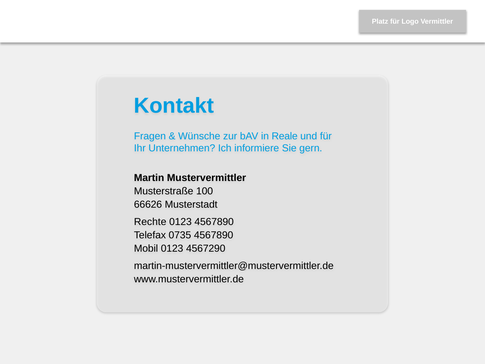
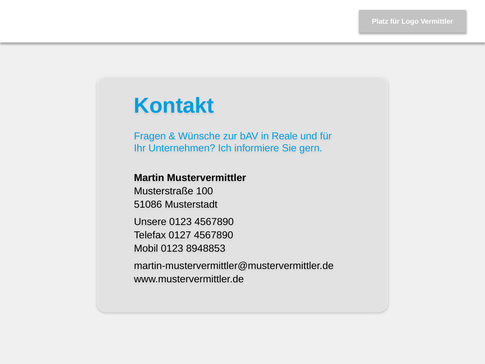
66626: 66626 -> 51086 (148, 204)
Rechte: Rechte -> Unsere (150, 222)
0735: 0735 -> 0127 (180, 235)
4567290: 4567290 -> 8948853 (206, 248)
